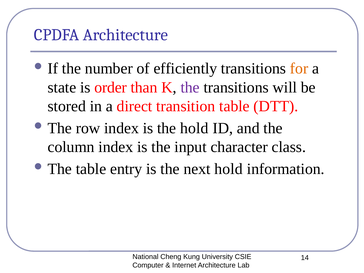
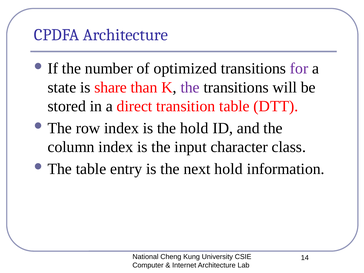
efficiently: efficiently -> optimized (185, 69)
for colour: orange -> purple (299, 69)
order: order -> share (111, 87)
